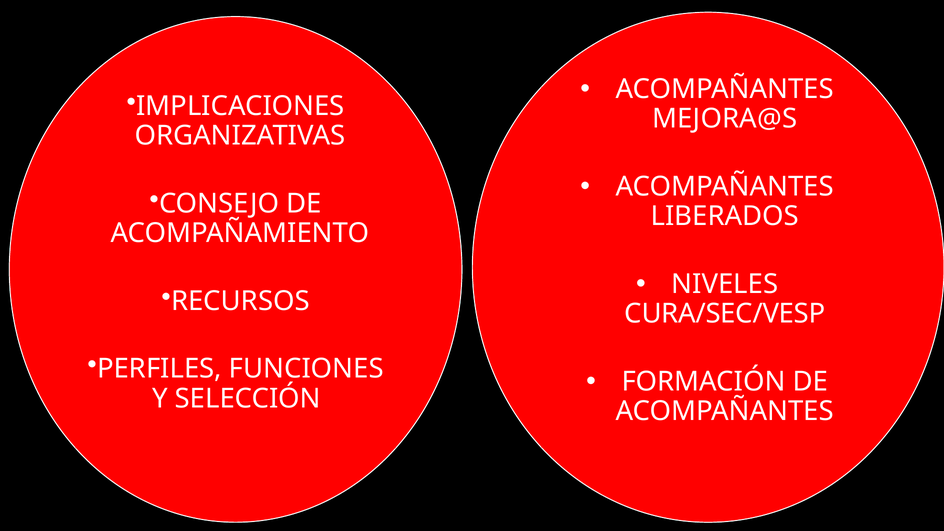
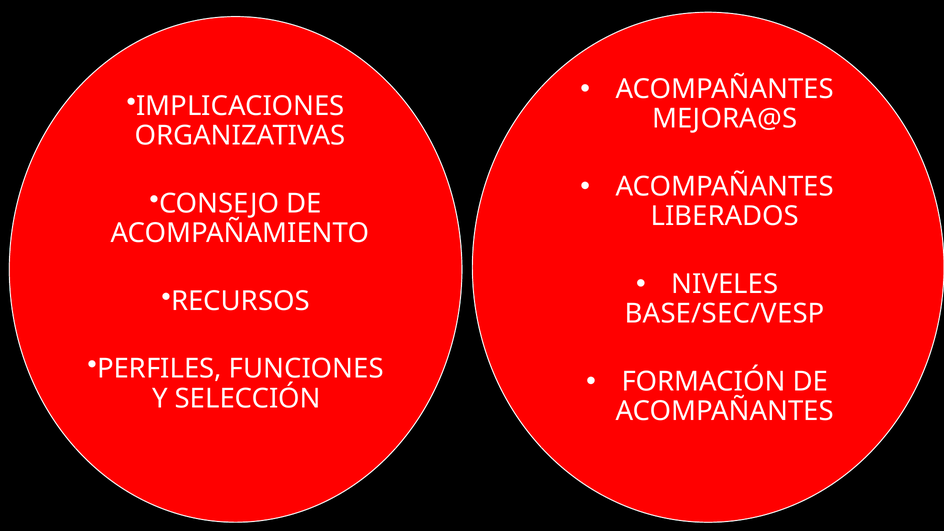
CURA/SEC/VESP: CURA/SEC/VESP -> BASE/SEC/VESP (725, 314)
